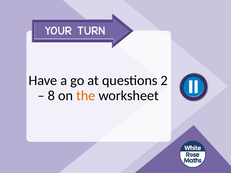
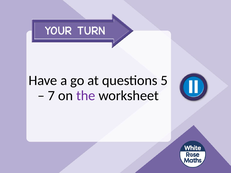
2: 2 -> 5 (164, 81)
8: 8 -> 7 (51, 96)
the colour: orange -> purple (86, 96)
